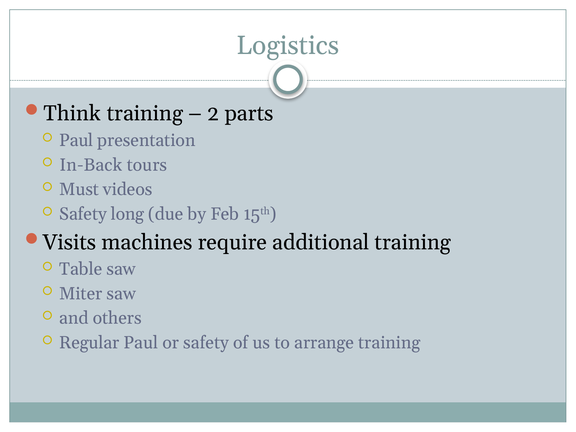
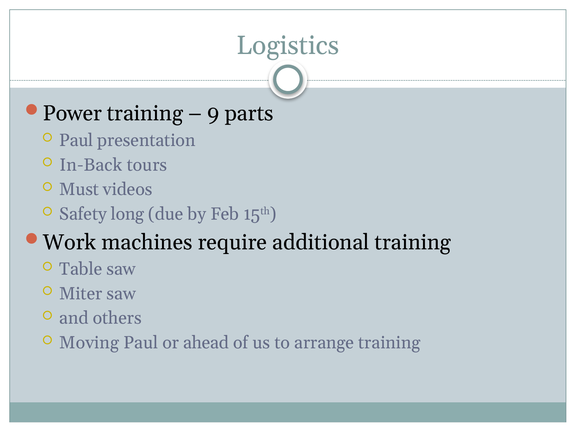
Think: Think -> Power (72, 114)
2: 2 -> 9 (213, 114)
Visits: Visits -> Work (70, 242)
Regular: Regular -> Moving (89, 343)
or safety: safety -> ahead (206, 343)
